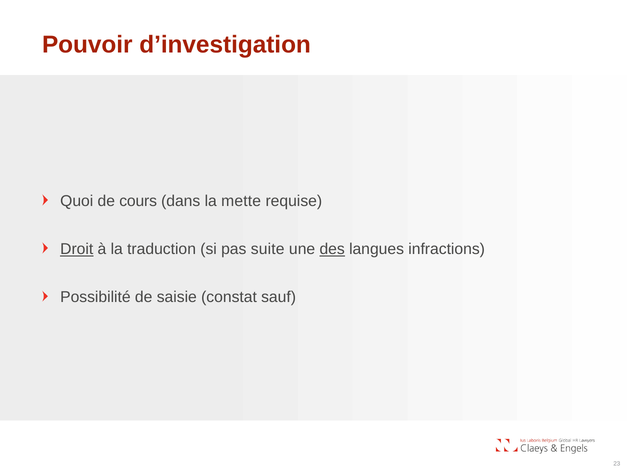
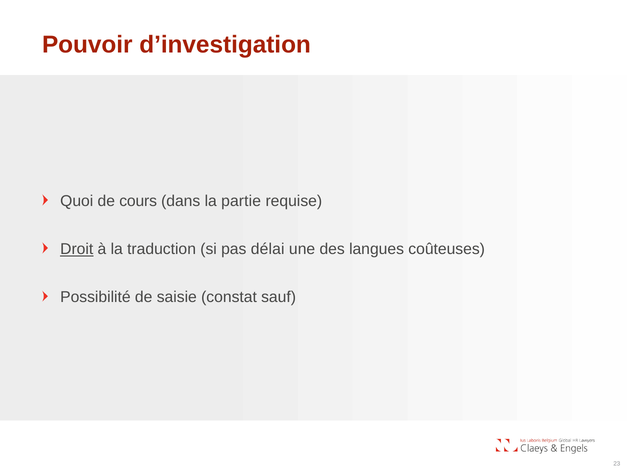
mette: mette -> partie (241, 201)
suite: suite -> délai (268, 249)
des underline: present -> none (332, 249)
infractions: infractions -> coûteuses (447, 249)
